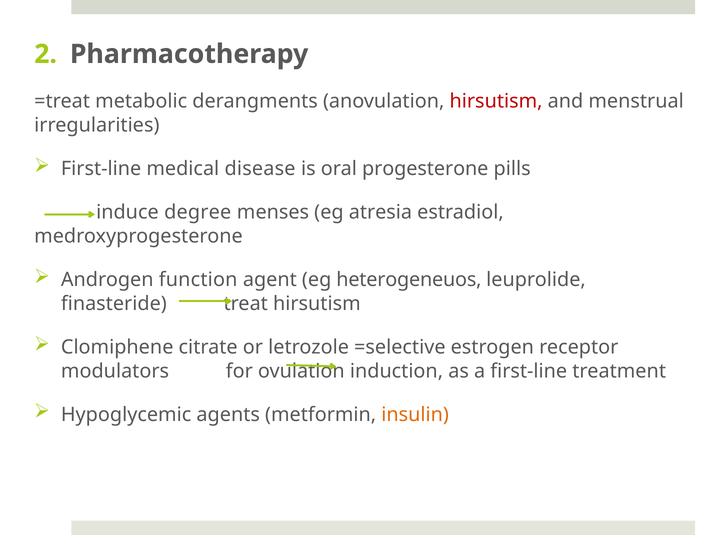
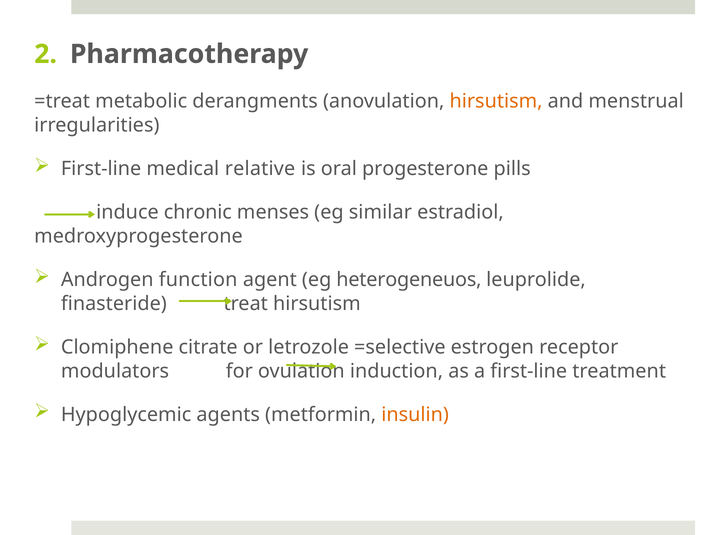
hirsutism colour: red -> orange (496, 101)
disease: disease -> relative (260, 169)
degree: degree -> chronic (198, 212)
atresia: atresia -> similar (380, 212)
